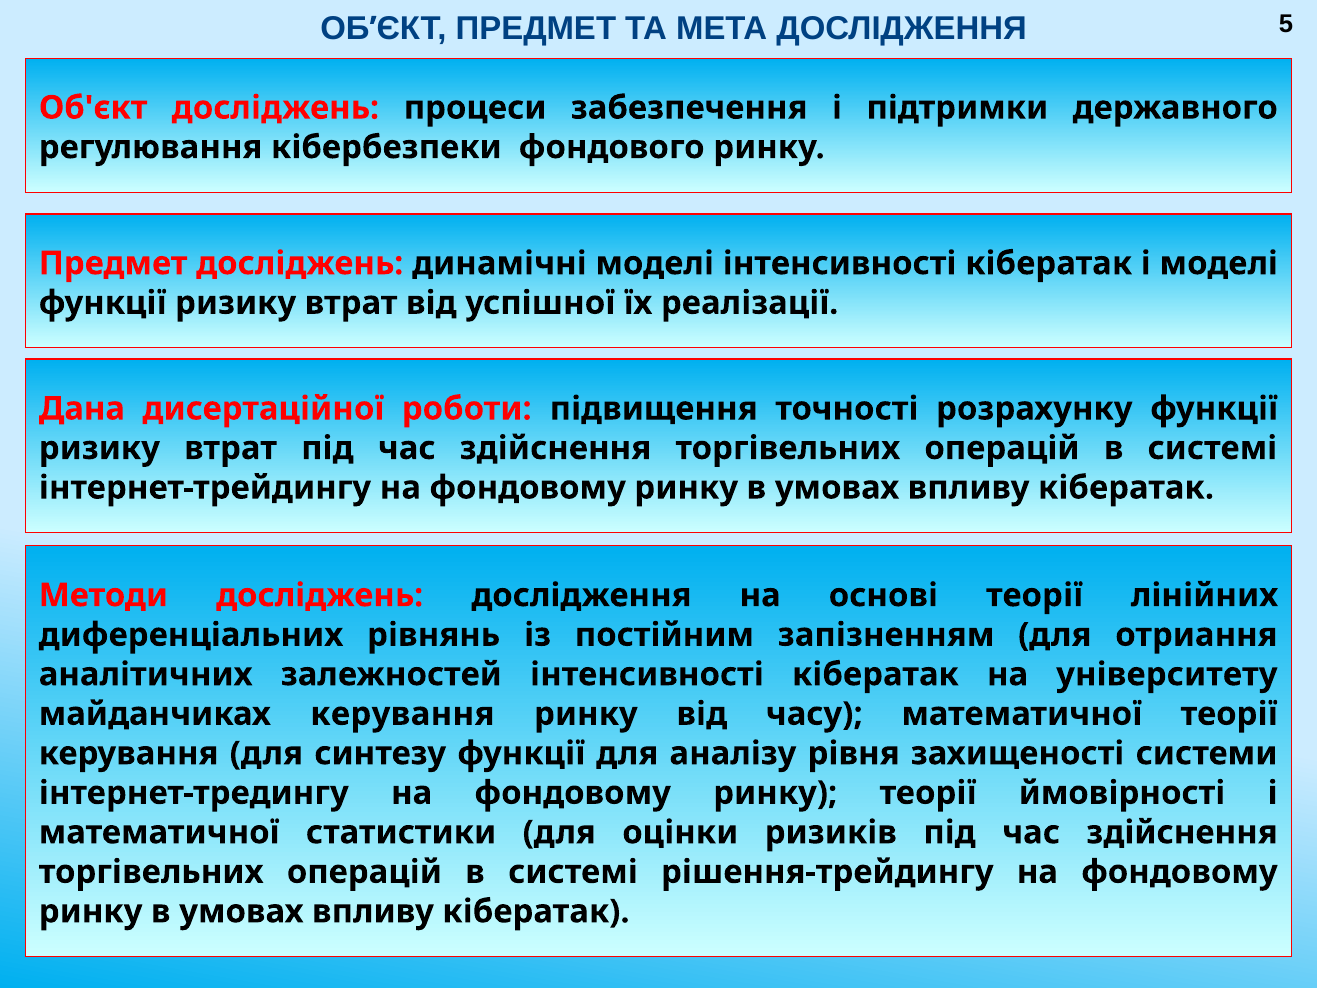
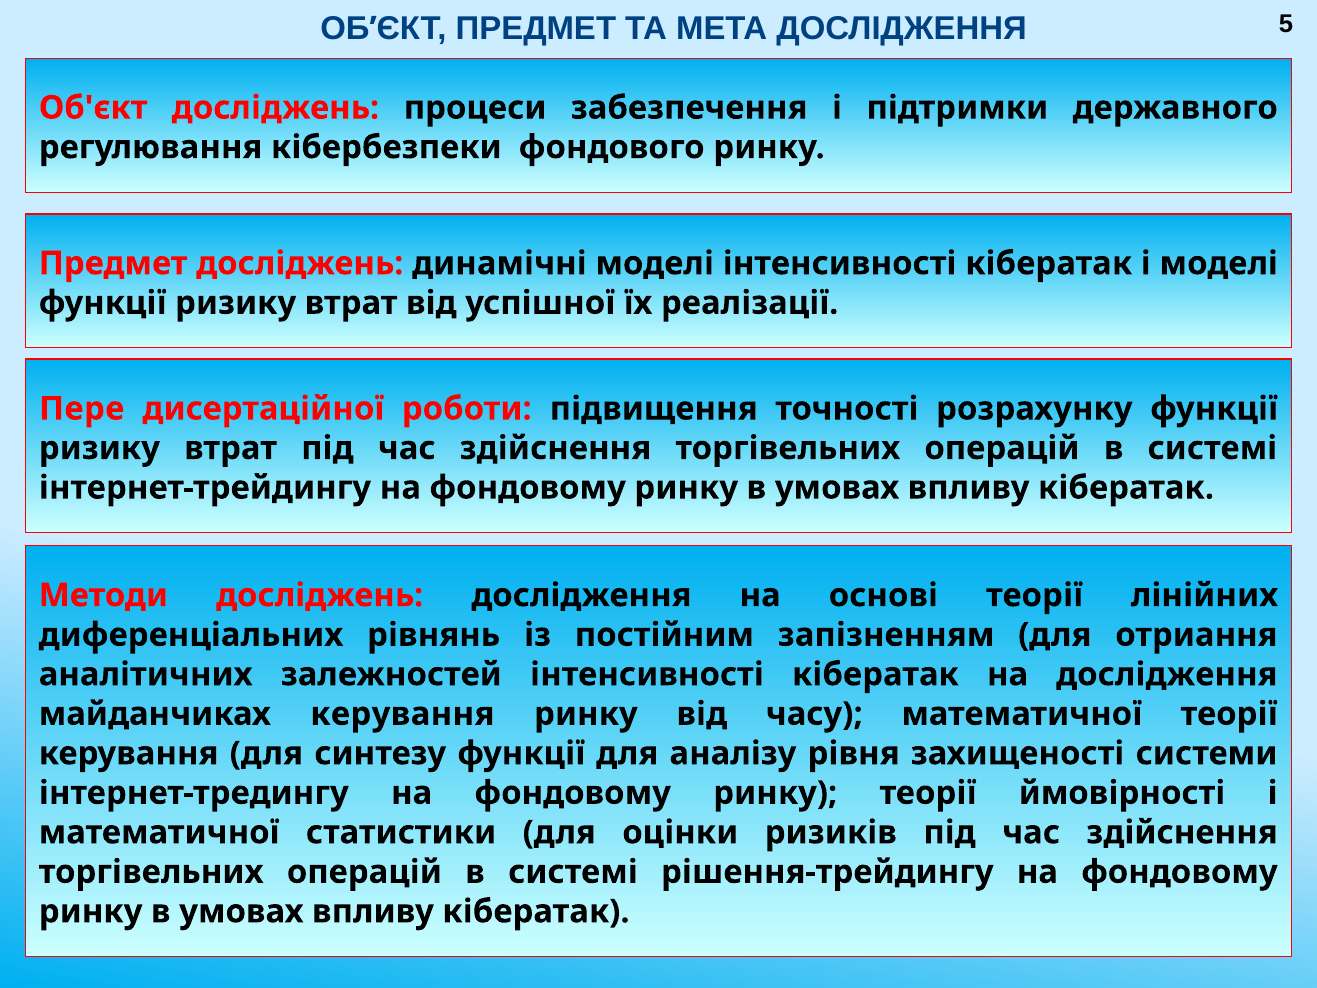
Дана: Дана -> Пере (82, 409)
на університету: університету -> дослідження (1167, 674)
